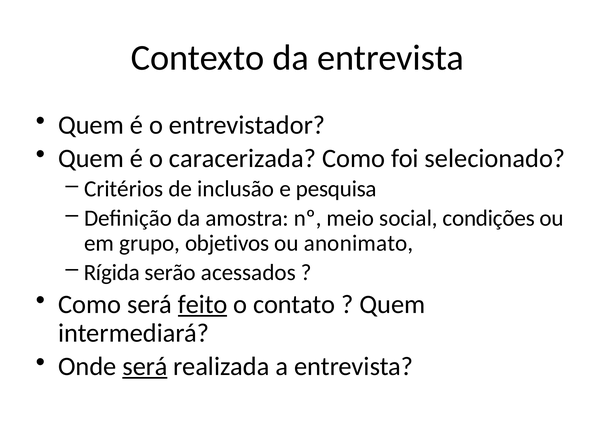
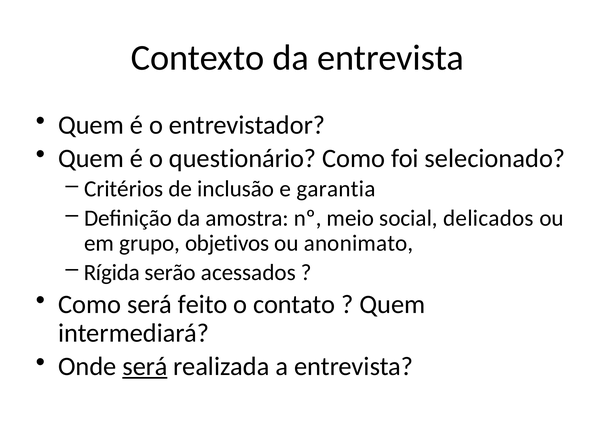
caracerizada: caracerizada -> questionário (243, 158)
pesquisa: pesquisa -> garantia (336, 189)
condições: condições -> delicados (488, 218)
feito underline: present -> none (203, 304)
